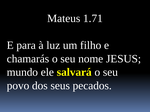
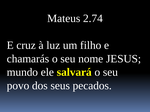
1.71: 1.71 -> 2.74 (93, 18)
para: para -> cruz (26, 45)
